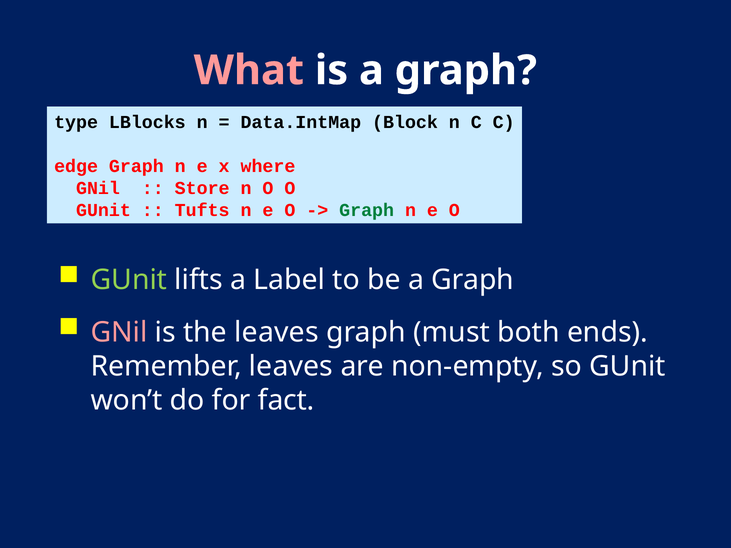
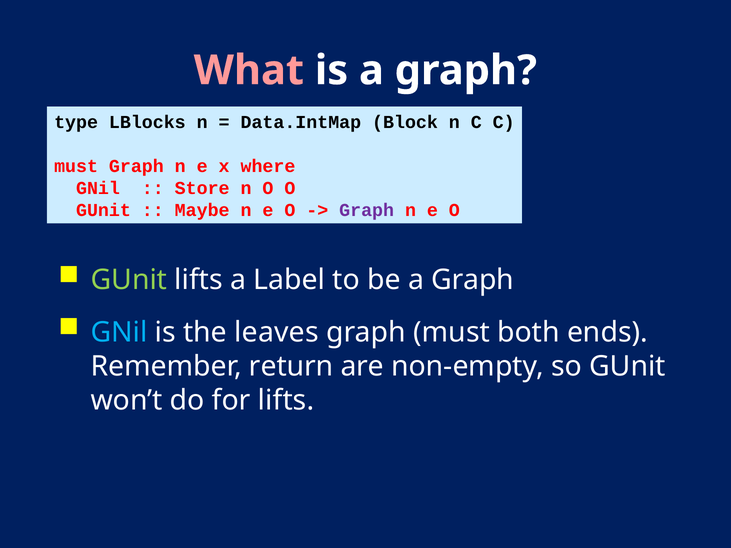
edge: edge -> must (76, 166)
Tufts: Tufts -> Maybe (202, 210)
Graph colour: green -> purple (367, 210)
GNil colour: pink -> light blue (119, 332)
Remember leaves: leaves -> return (291, 366)
for fact: fact -> lifts (286, 400)
